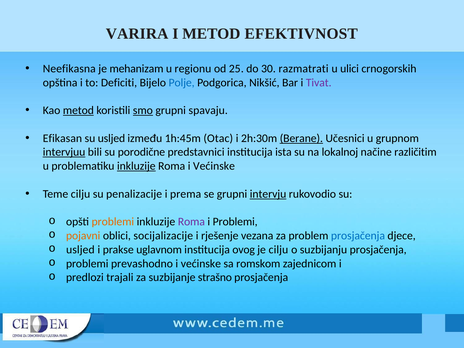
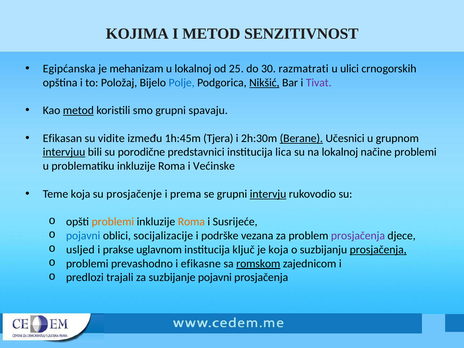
VARIRA: VARIRA -> KOJIMA (137, 34)
EFEKTIVNOST: EFEKTIVNOST -> SENZITIVNOST (301, 34)
Neefikasna: Neefikasna -> Egipćanska (69, 69)
u regionu: regionu -> lokalnoj (193, 69)
Deficiti: Deficiti -> Položaj (119, 83)
Nikšić underline: none -> present (264, 83)
smo underline: present -> none (143, 110)
su usljed: usljed -> vidite (111, 138)
Otac: Otac -> Tjera (218, 138)
ista: ista -> lica (283, 152)
načine različitim: različitim -> problemi (415, 152)
inkluzije underline: present -> none (136, 166)
Teme cilju: cilju -> koja (81, 194)
penalizacije: penalizacije -> prosjačenje (134, 194)
Roma colour: purple -> orange (191, 222)
i Problemi: Problemi -> Susrijeće (235, 222)
pojavni colour: orange -> blue (83, 236)
rješenje: rješenje -> podrške (220, 236)
prosjačenja colour: blue -> purple (358, 236)
ovog: ovog -> ključ (244, 250)
je cilju: cilju -> koja (278, 250)
prosjačenja underline: none -> present (378, 250)
većinske: većinske -> efikasne (201, 264)
romskom underline: none -> present (258, 264)
suzbijanje strašno: strašno -> pojavni (215, 277)
